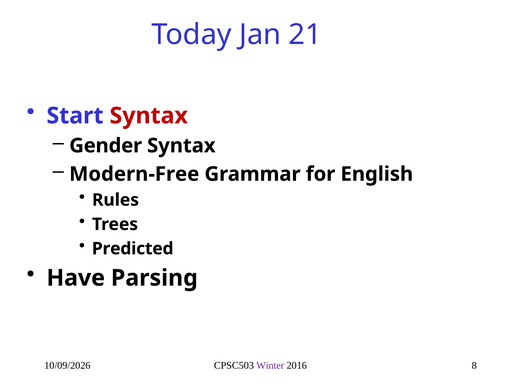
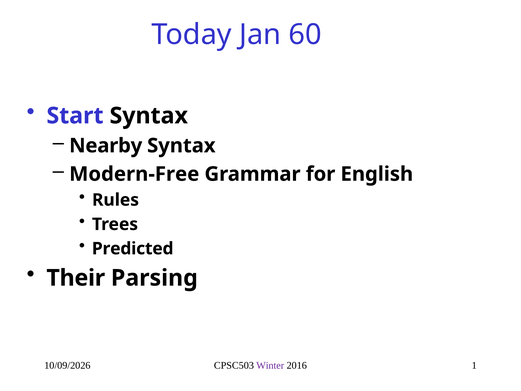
21: 21 -> 60 (305, 35)
Syntax colour: red -> black (149, 116)
Gender: Gender -> Nearby (106, 146)
Have: Have -> Their (76, 278)
8: 8 -> 1 (474, 365)
